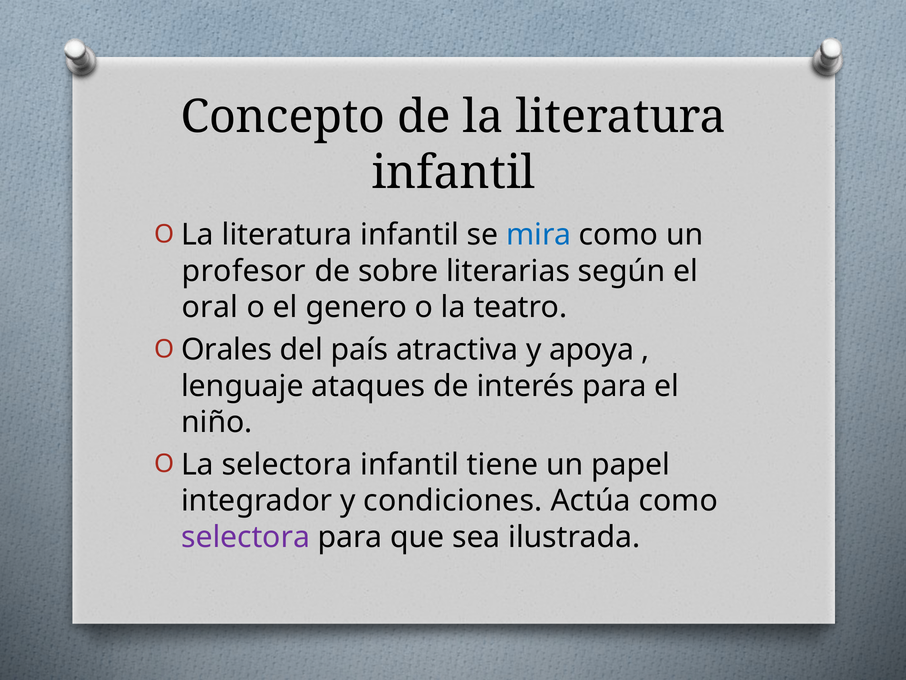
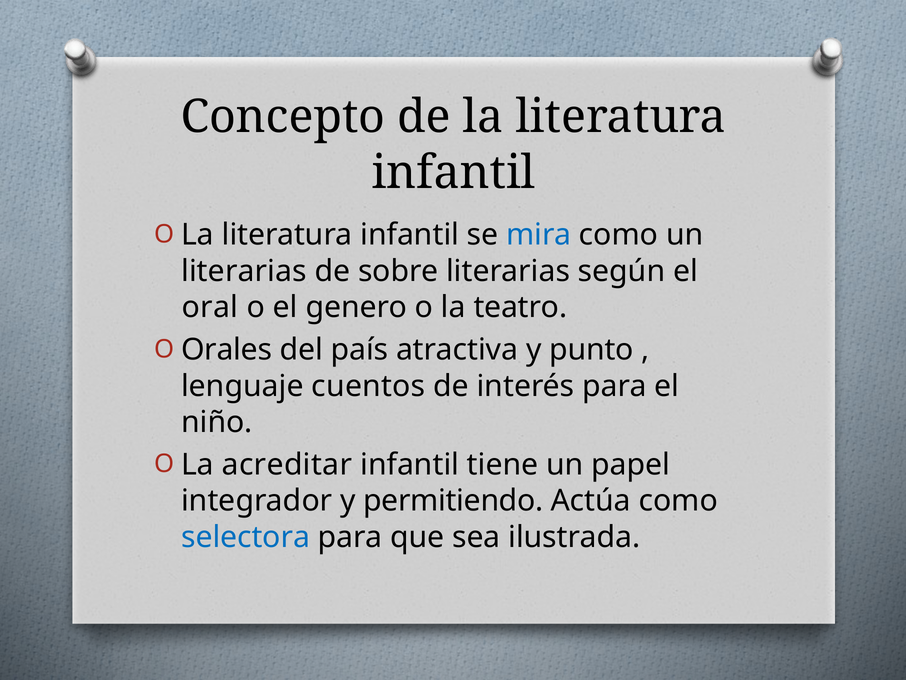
profesor: profesor -> literarias (244, 271)
apoya: apoya -> punto (591, 350)
ataques: ataques -> cuentos (368, 386)
La selectora: selectora -> acreditar (287, 464)
condiciones: condiciones -> permitiendo (453, 500)
selectora colour: purple -> blue (246, 537)
